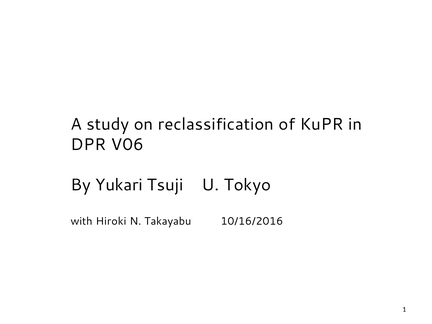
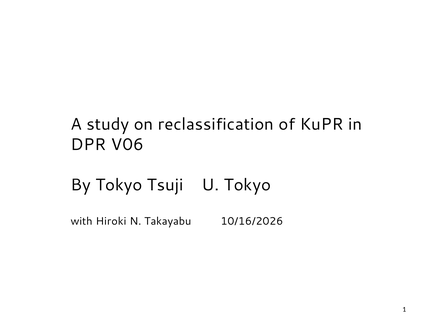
By Yukari: Yukari -> Tokyo (119, 185)
10/16/2016: 10/16/2016 -> 10/16/2026 (252, 221)
